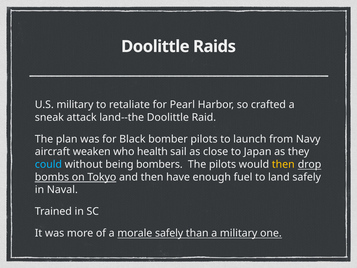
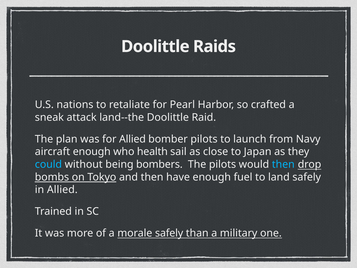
U.S military: military -> nations (75, 105)
for Black: Black -> Allied (132, 139)
aircraft weaken: weaken -> enough (92, 152)
then colour: yellow -> light blue (283, 164)
in Naval: Naval -> Allied (62, 190)
